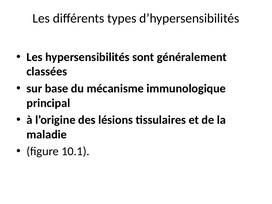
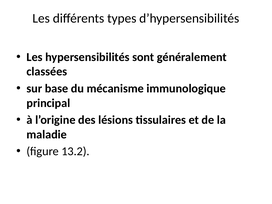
10.1: 10.1 -> 13.2 (76, 151)
